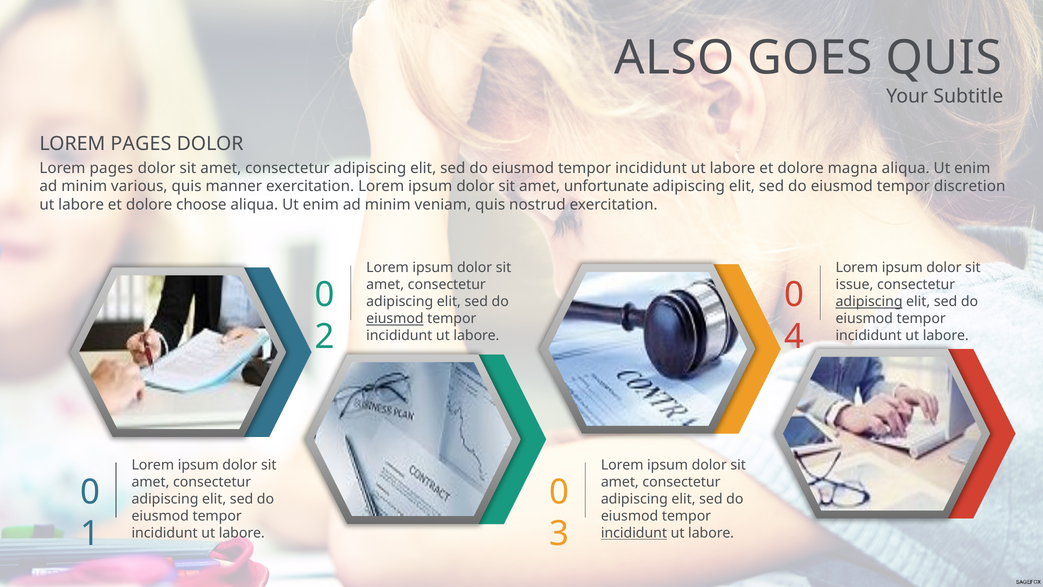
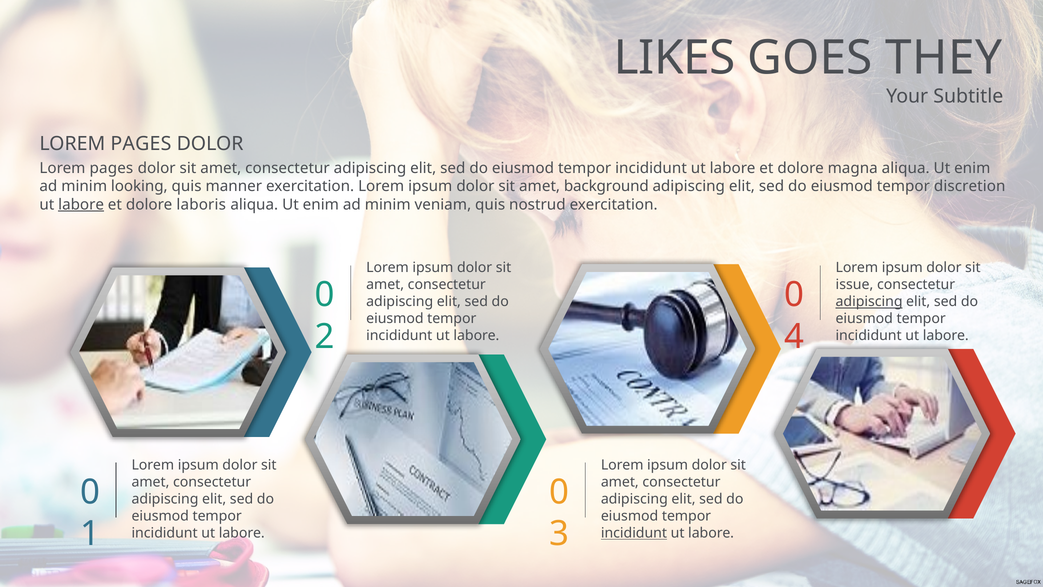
ALSO: ALSO -> LIKES (675, 58)
GOES QUIS: QUIS -> THEY (944, 58)
various: various -> looking (139, 186)
unfortunate: unfortunate -> background (606, 186)
labore underline: none -> present (81, 204)
choose: choose -> laboris (201, 204)
eiusmod underline: present -> none (395, 319)
